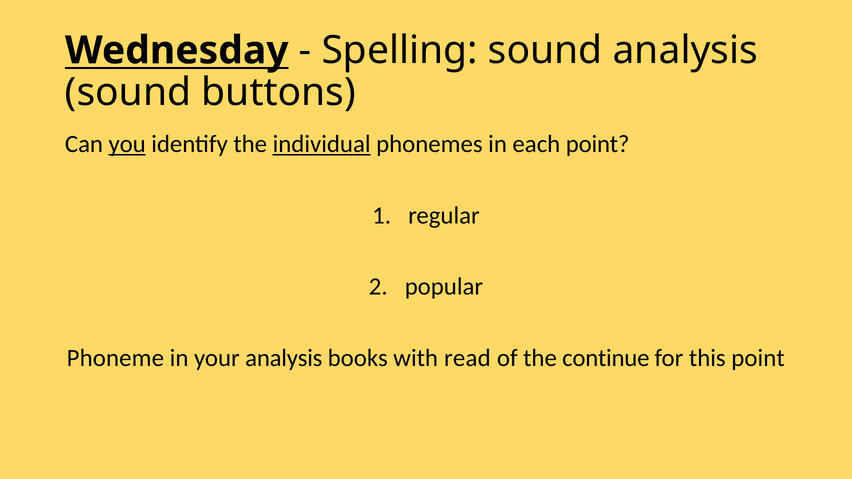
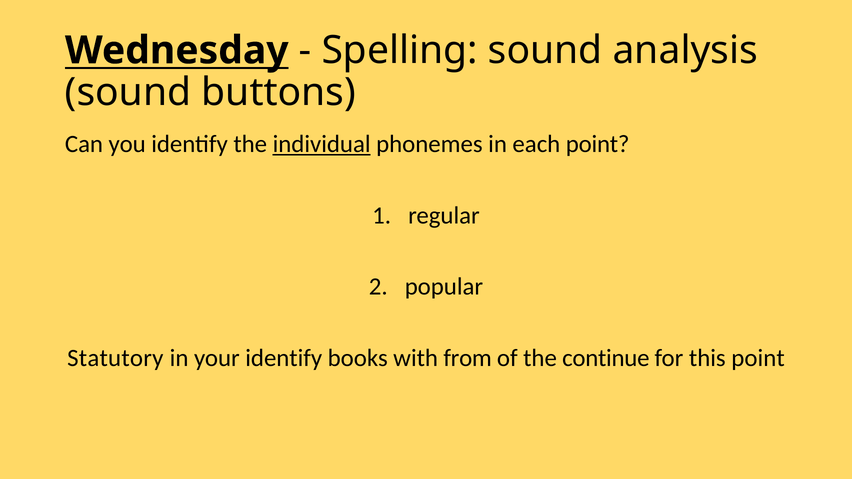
you underline: present -> none (127, 144)
Phoneme: Phoneme -> Statutory (115, 358)
your analysis: analysis -> identify (284, 358)
read: read -> from (468, 358)
